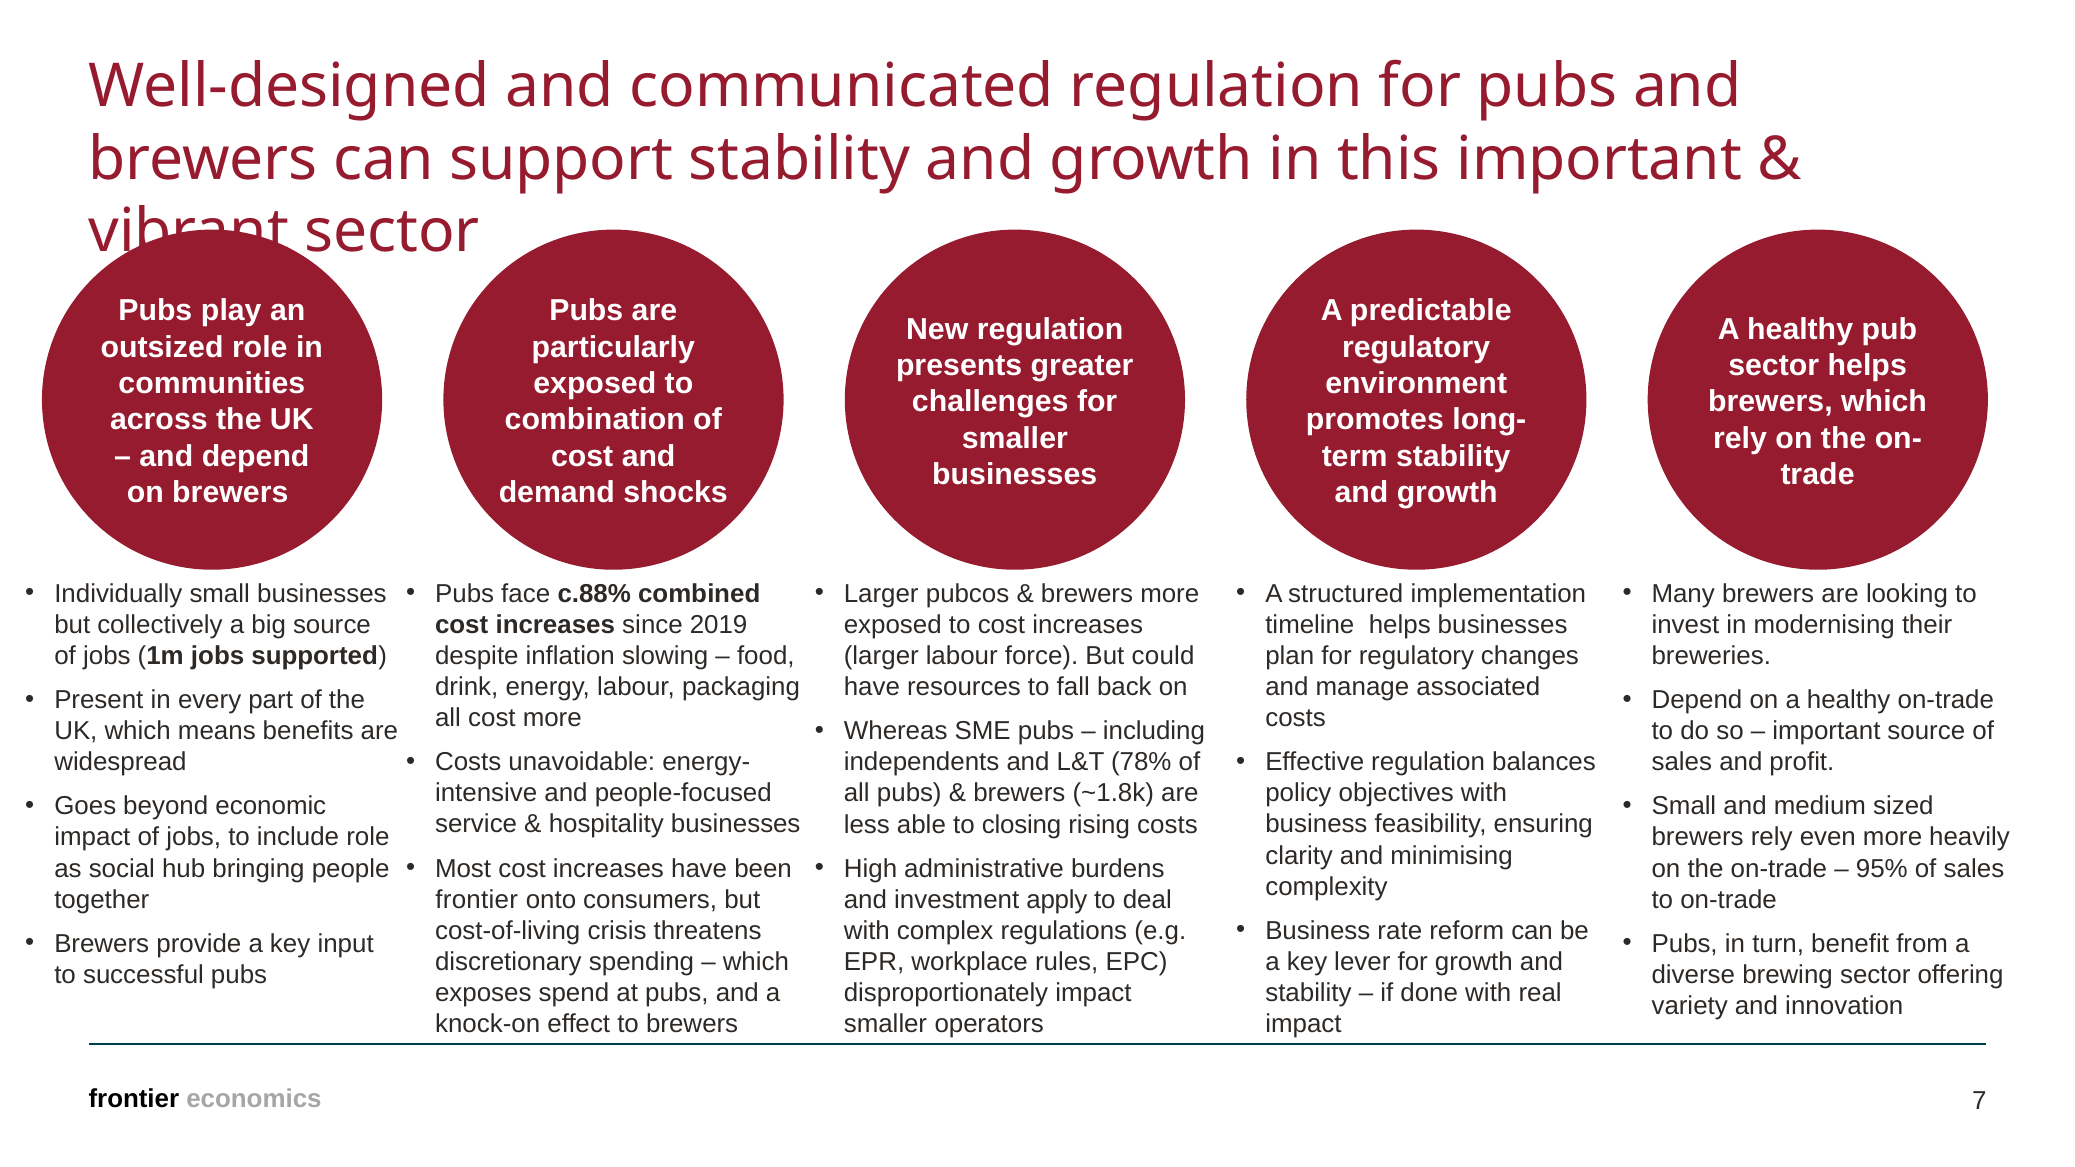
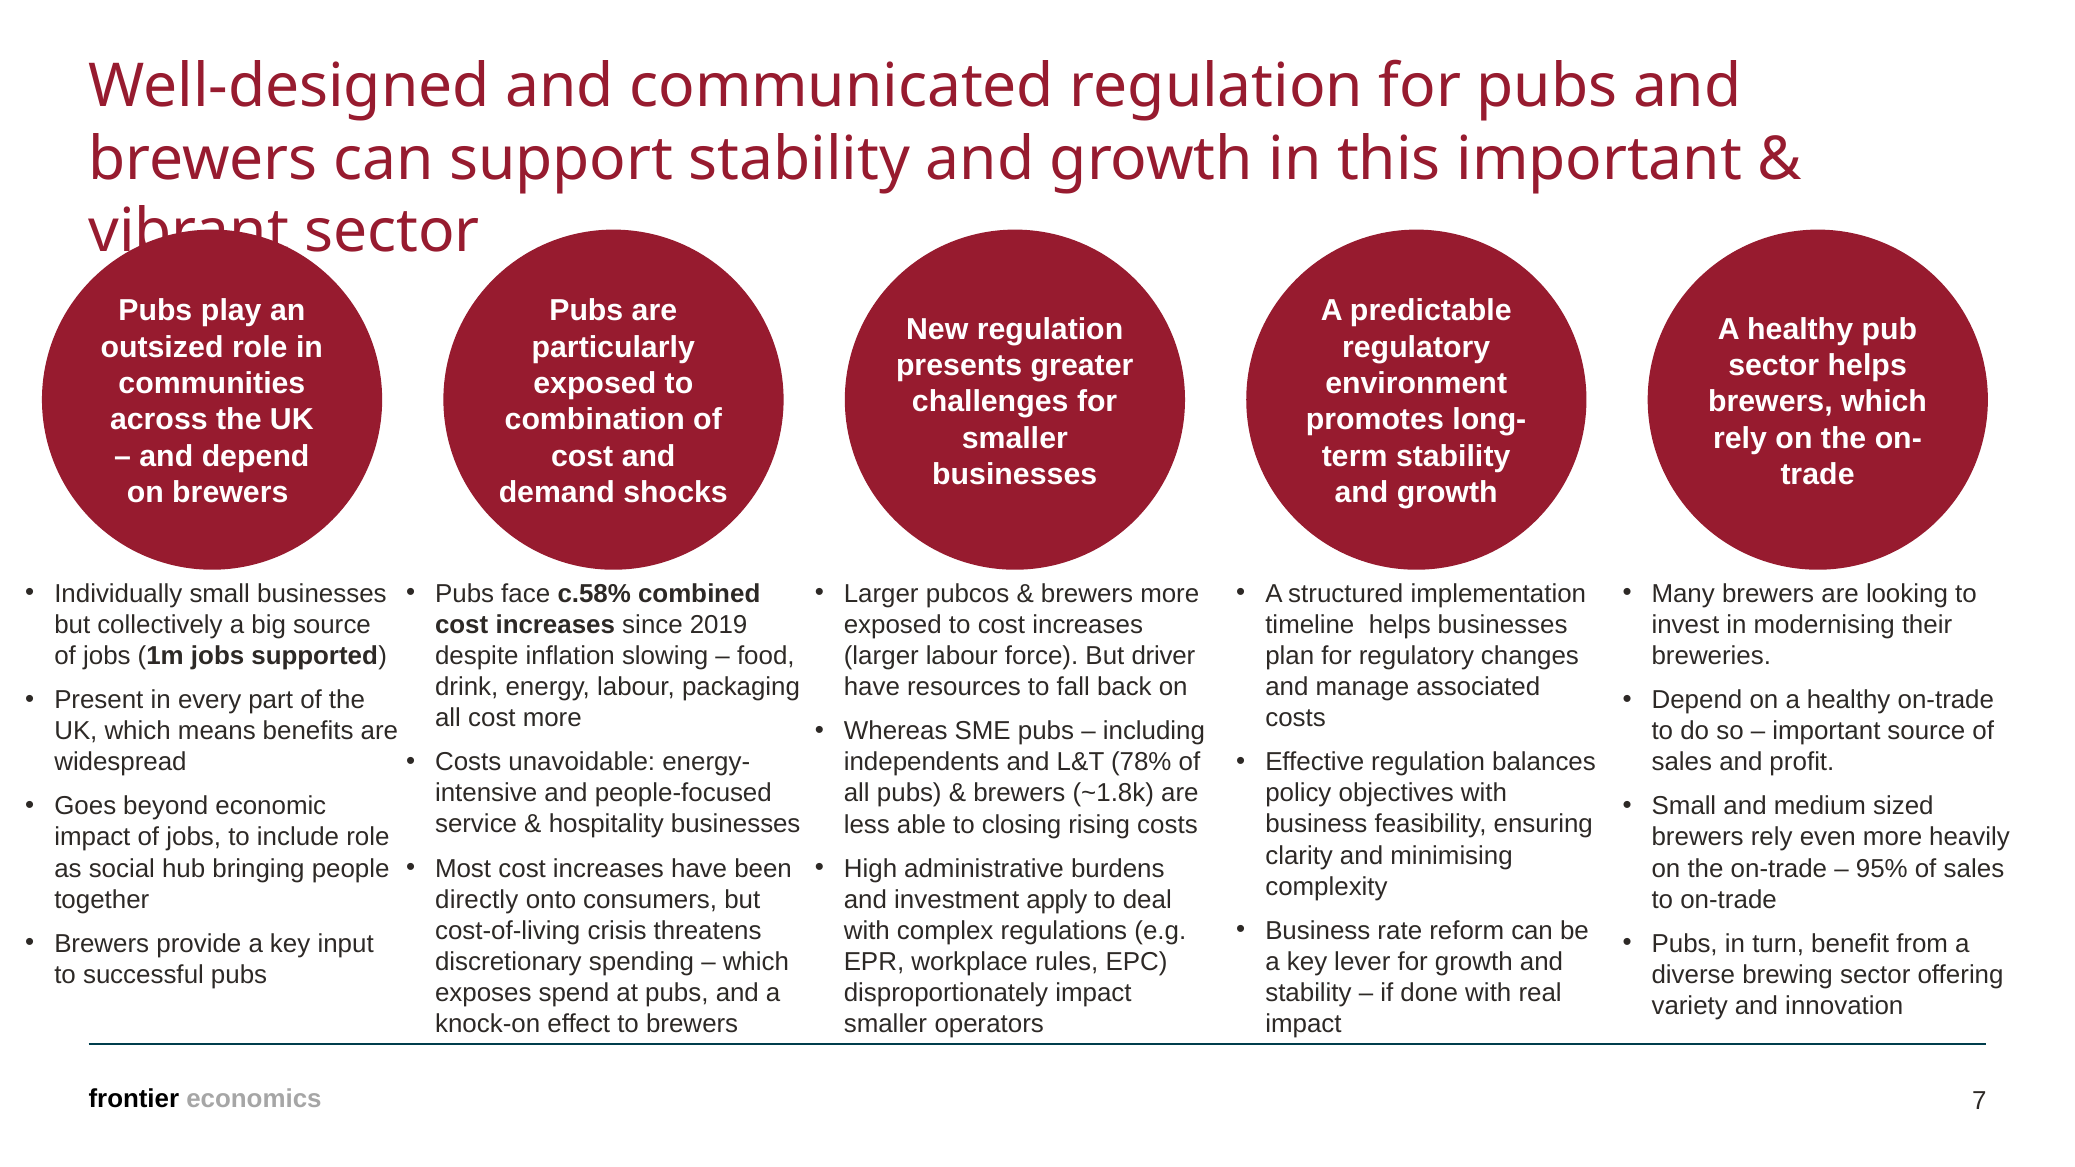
c.88%: c.88% -> c.58% (594, 594)
could: could -> driver (1163, 656)
frontier: frontier -> directly (477, 900)
